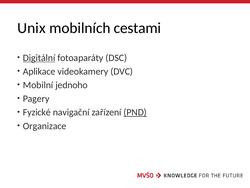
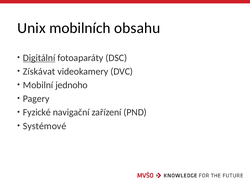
cestami: cestami -> obsahu (137, 28)
Aplikace: Aplikace -> Získávat (39, 71)
PND underline: present -> none (135, 112)
Organizace: Organizace -> Systémové (45, 126)
